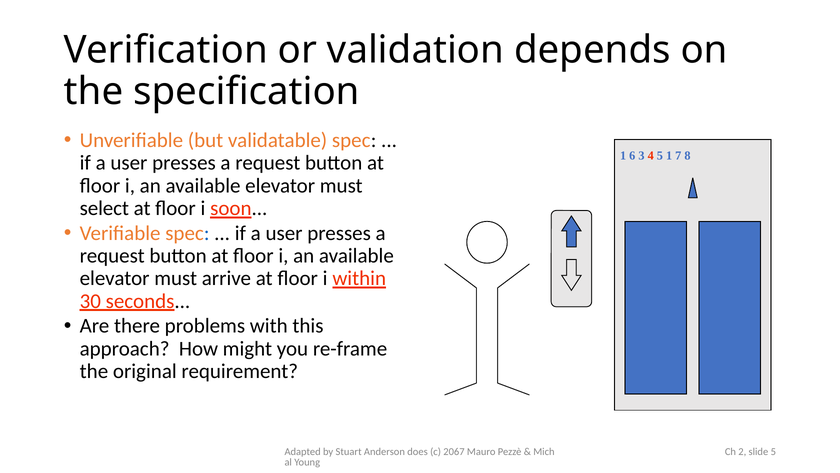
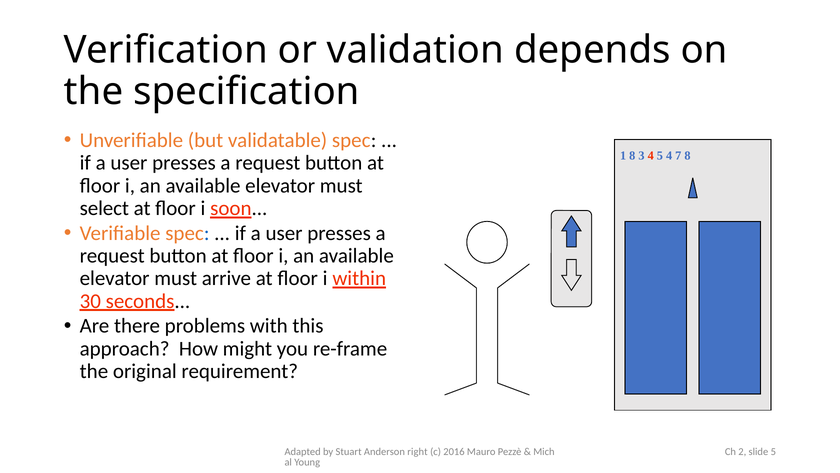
1 6: 6 -> 8 (632, 156)
4 5 1: 1 -> 4 (669, 156)
does: does -> right (417, 451)
2067: 2067 -> 2016 (454, 451)
